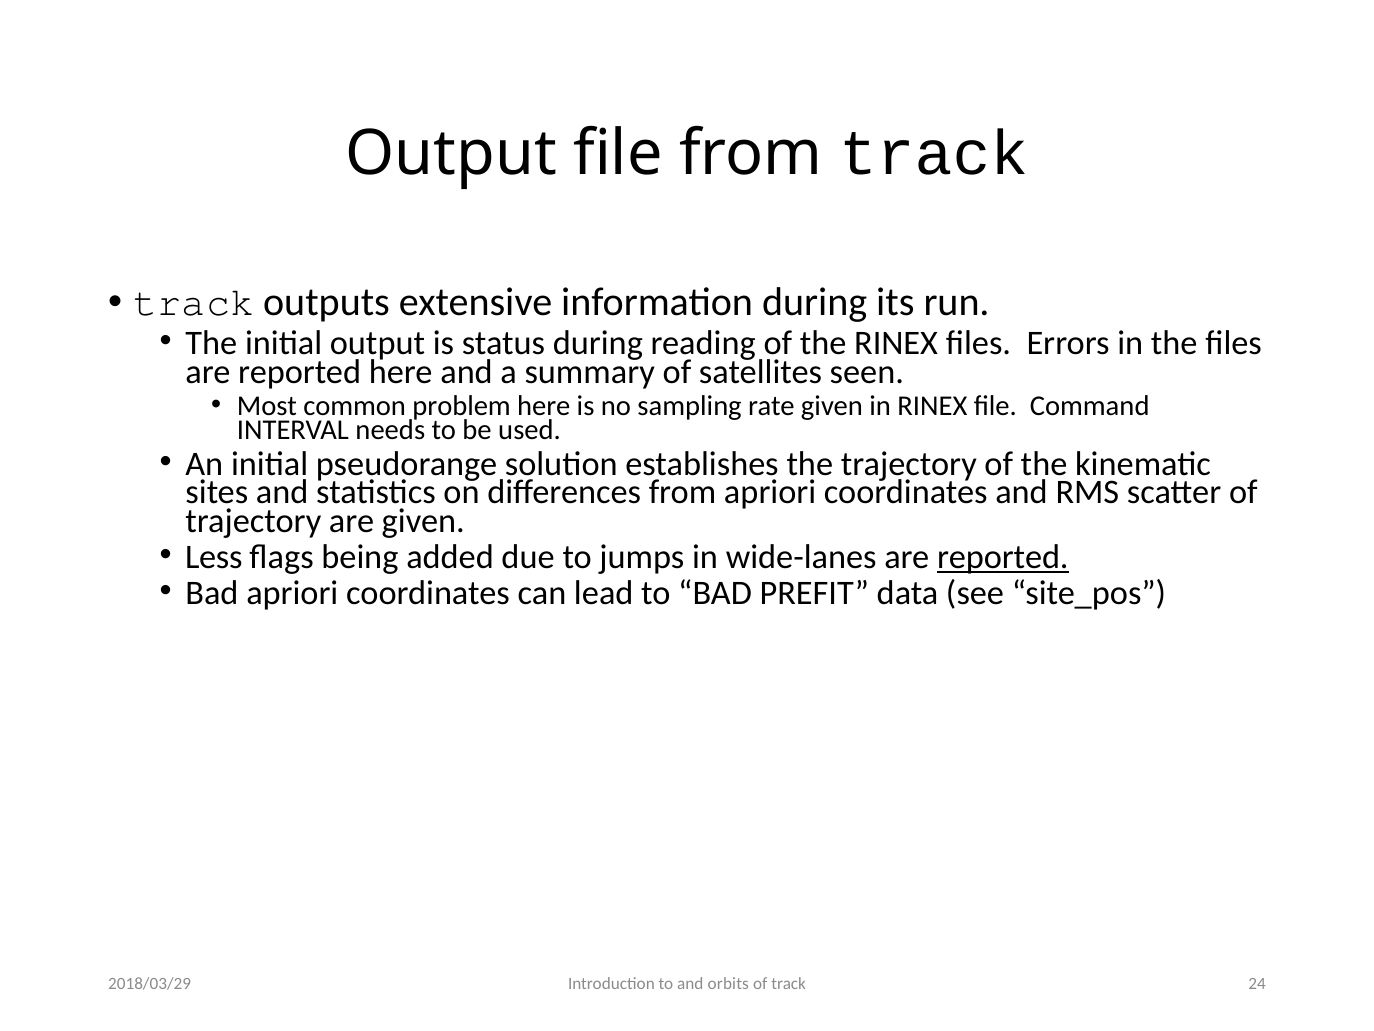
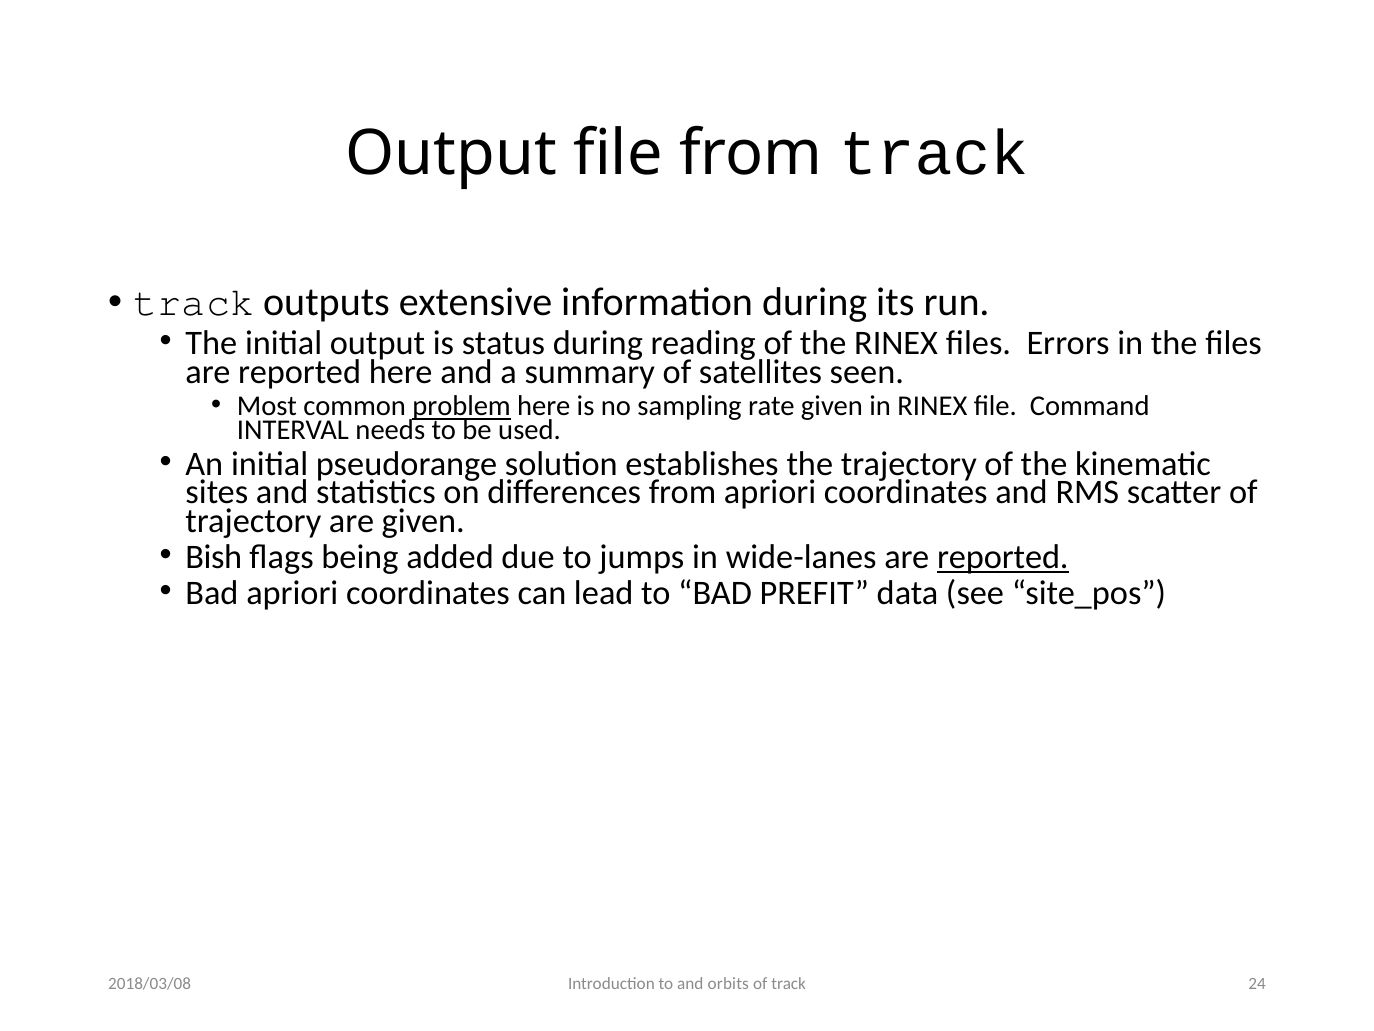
problem underline: none -> present (462, 406)
Less: Less -> Bish (214, 557)
2018/03/29: 2018/03/29 -> 2018/03/08 (150, 984)
